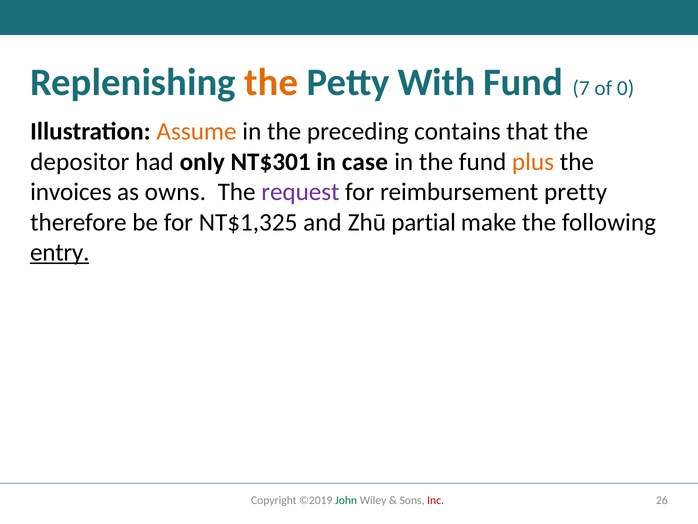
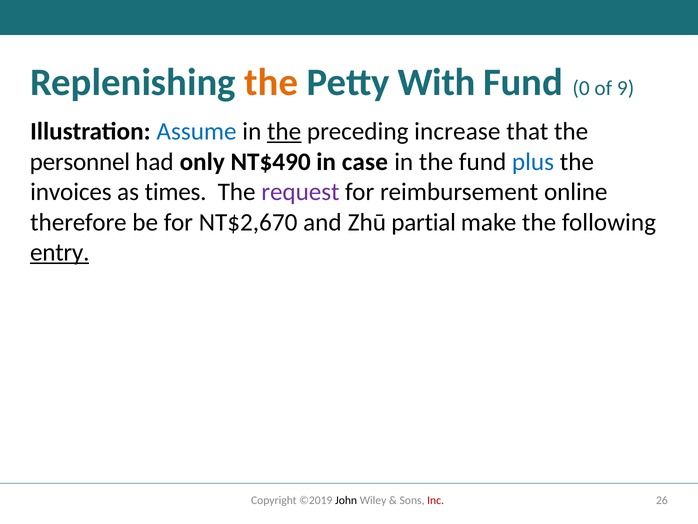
7: 7 -> 0 (581, 88)
0: 0 -> 9 (626, 88)
Assume colour: orange -> blue (197, 131)
the underline: none -> present (284, 131)
contains: contains -> increase (457, 131)
depositor: depositor -> personnel (80, 162)
NT$301: NT$301 -> NT$490 (271, 162)
plus colour: orange -> blue (533, 162)
owns: owns -> times (176, 192)
pretty: pretty -> online (576, 192)
NT$1,325: NT$1,325 -> NT$2,670 (248, 222)
John colour: green -> black (346, 500)
